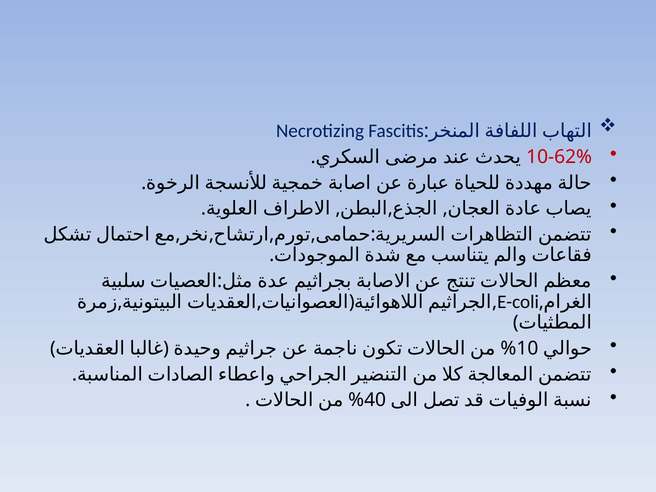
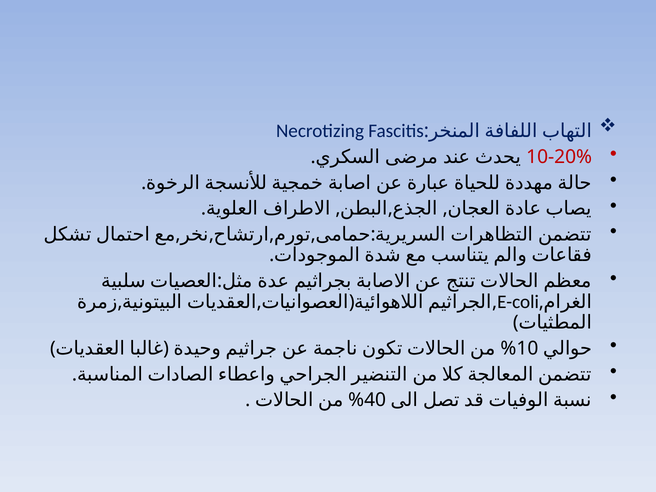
10-62%: 10-62% -> 10-20% (559, 157)
